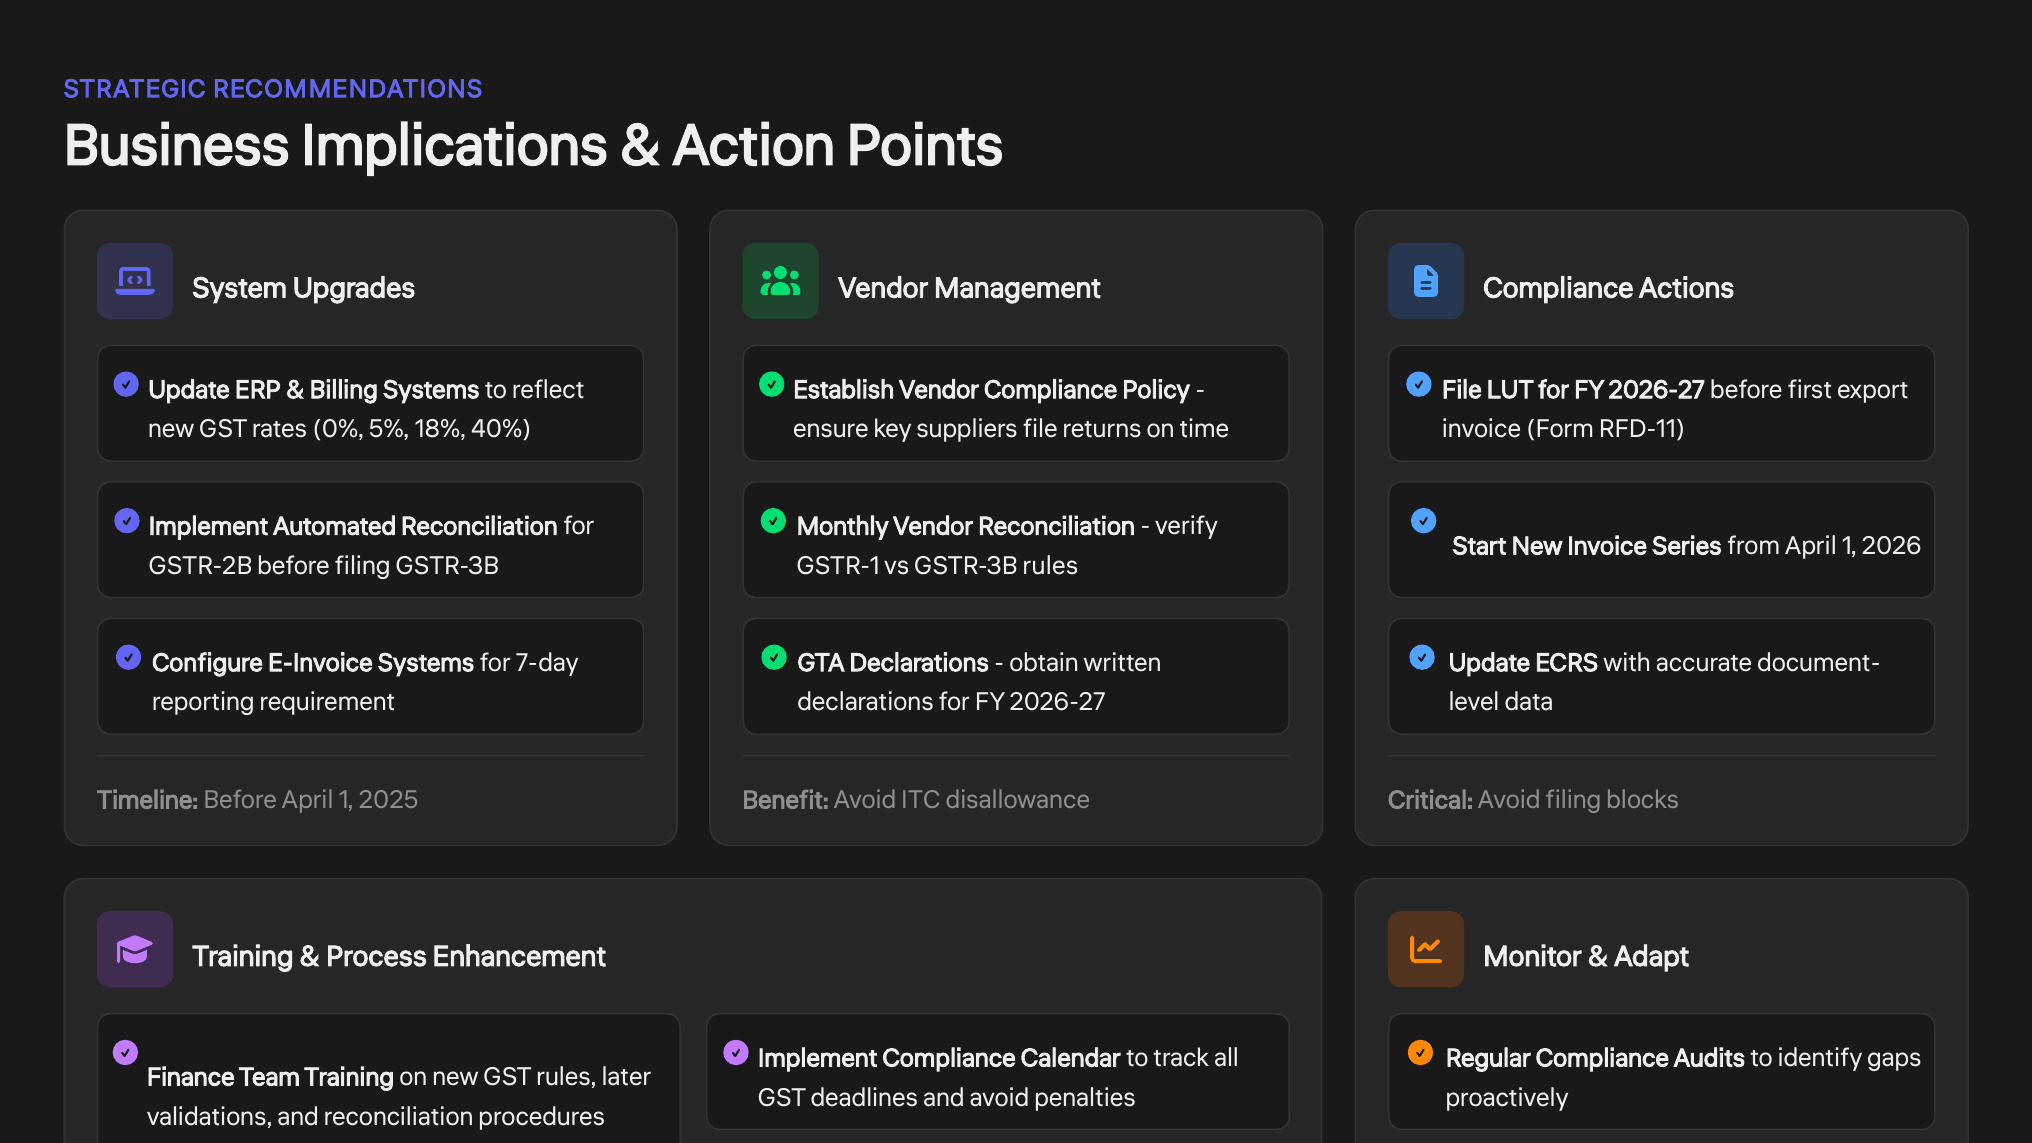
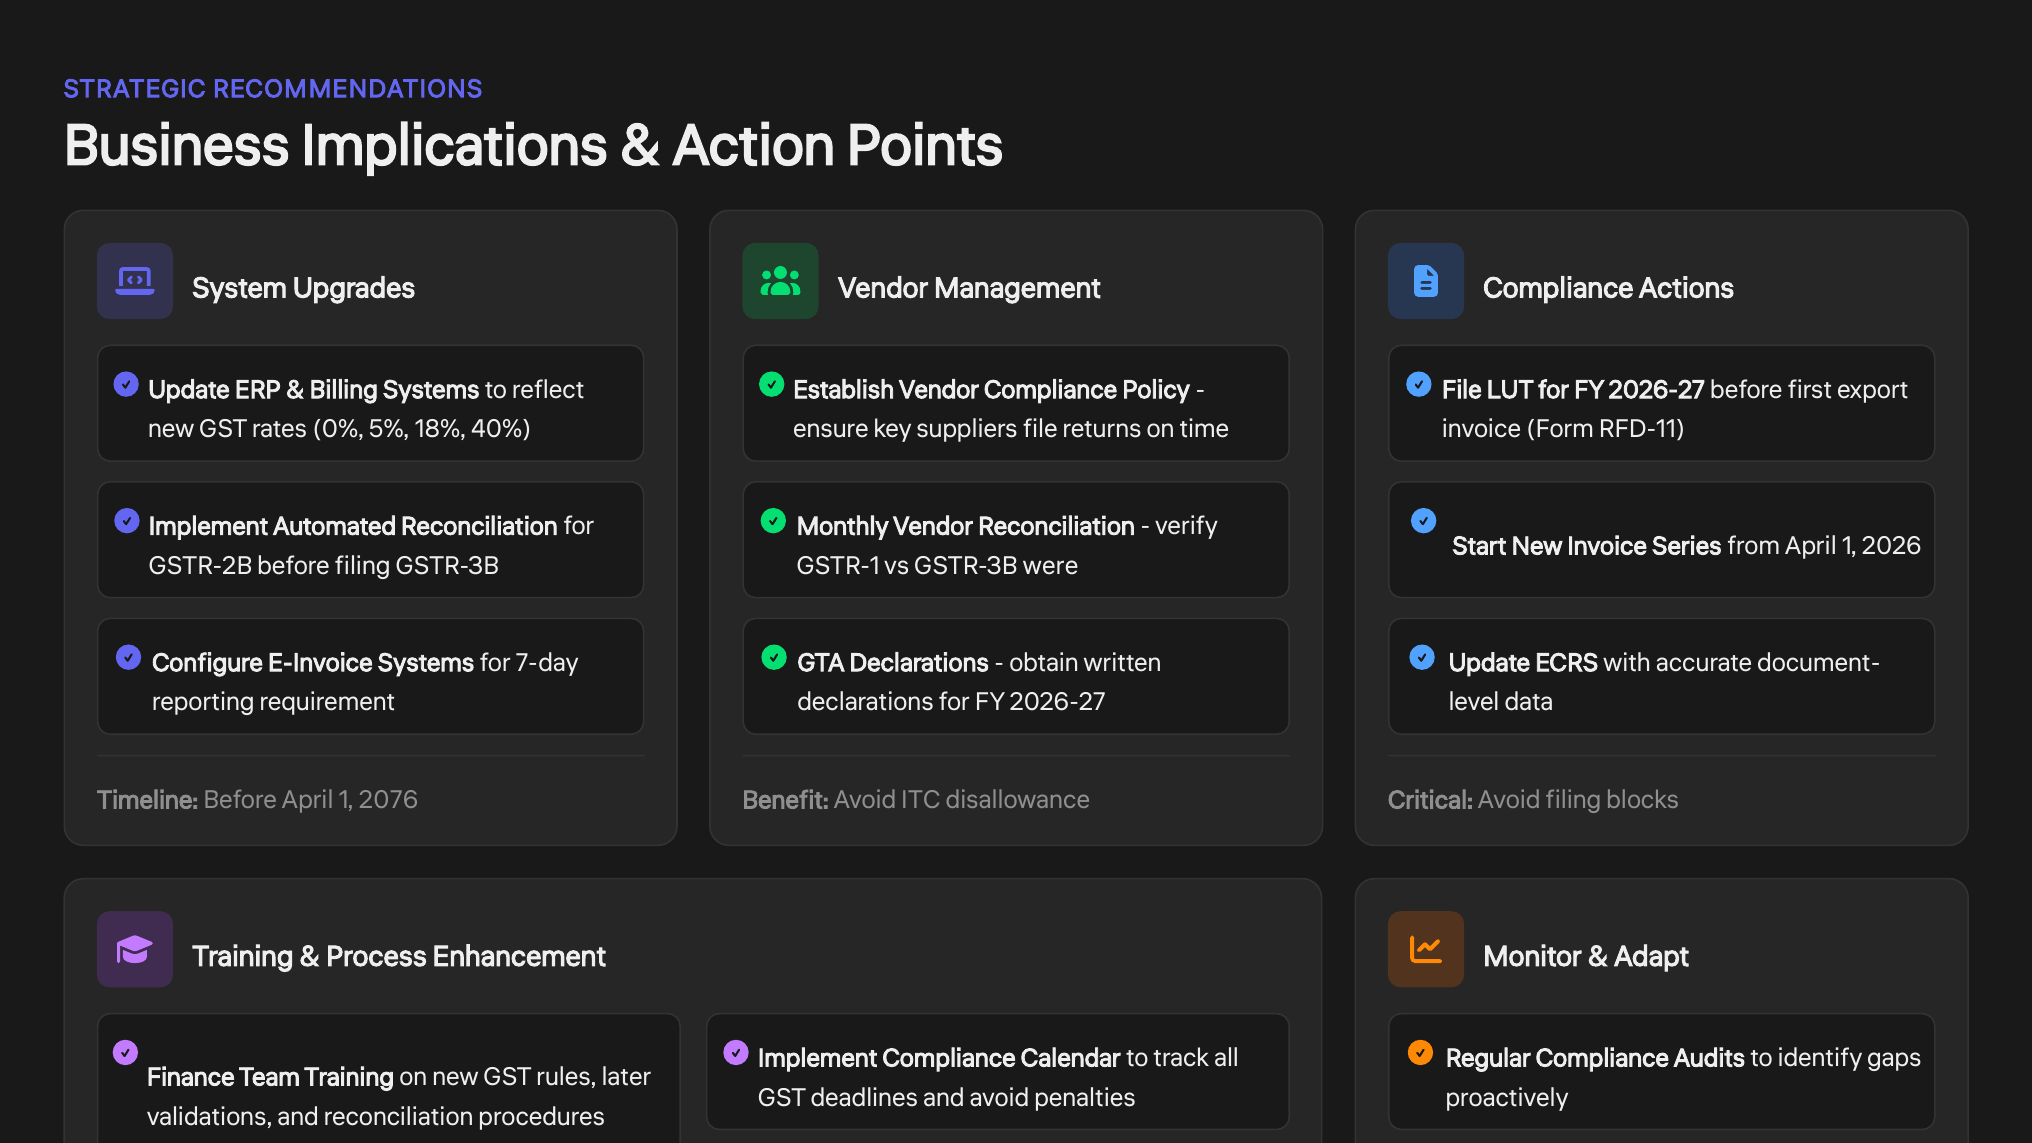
GSTR-3B rules: rules -> were (1051, 566)
2025: 2025 -> 2076 (388, 800)
